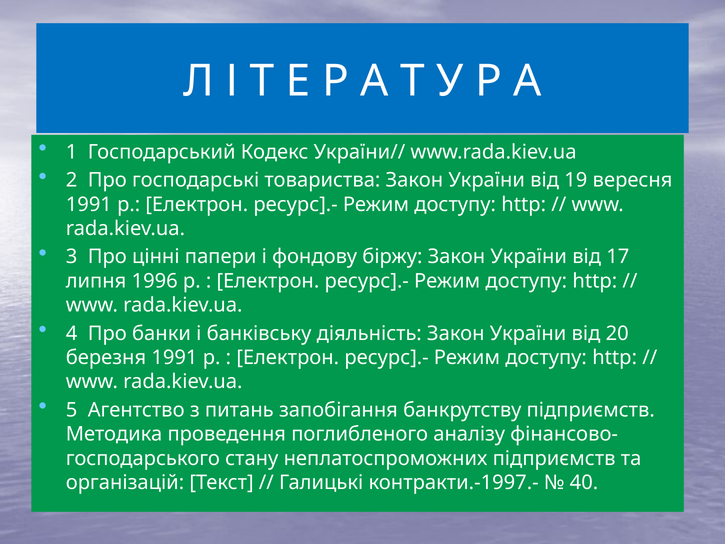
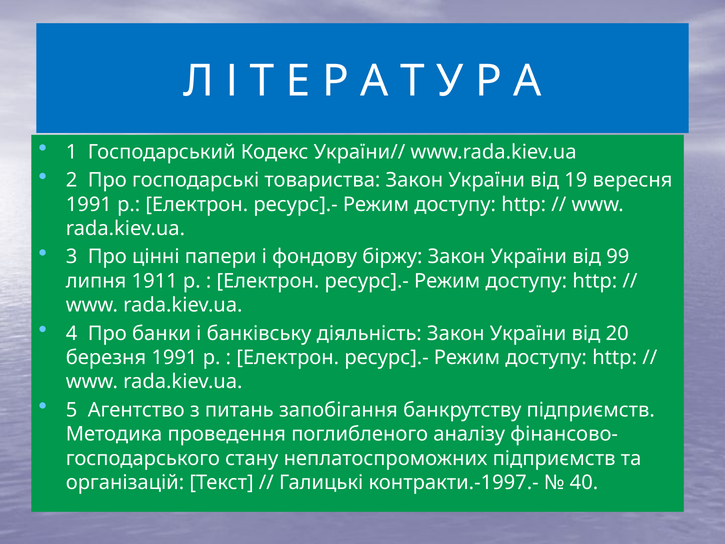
17: 17 -> 99 (618, 257)
1996: 1996 -> 1911 (155, 281)
